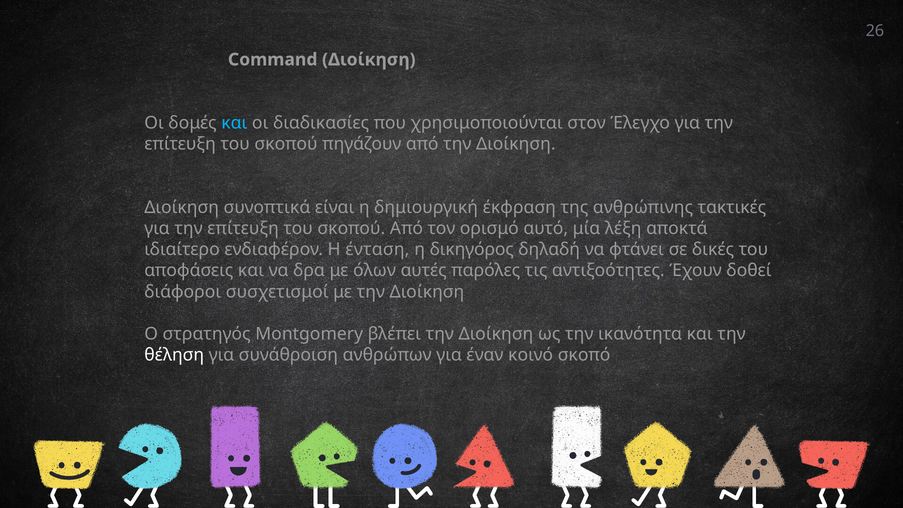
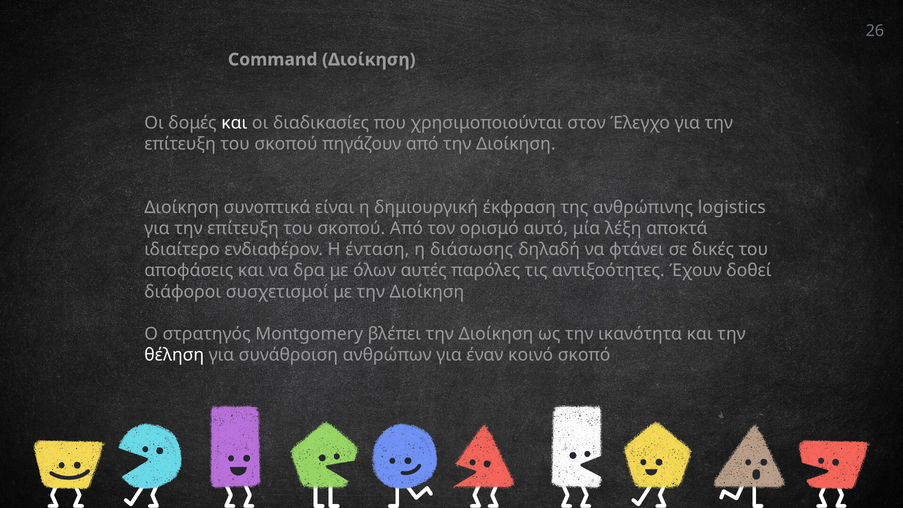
και colour: light blue -> white (234, 123)
τακτικές: τακτικές -> logistics (732, 207)
δικηγόρος: δικηγόρος -> διάσωσης (472, 250)
